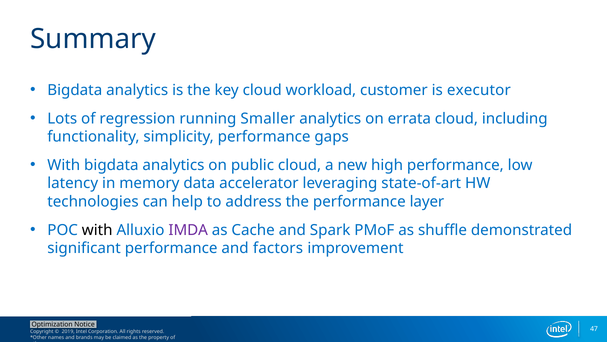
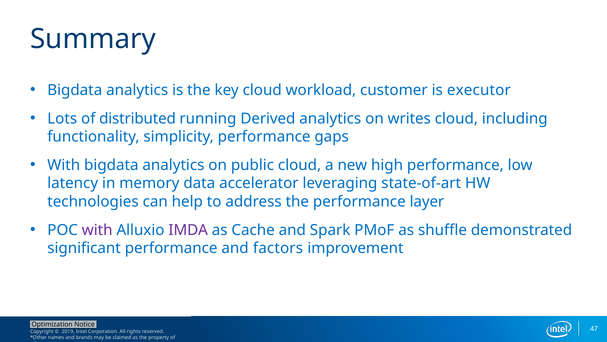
regression: regression -> distributed (138, 118)
Smaller: Smaller -> Derived (268, 118)
errata: errata -> writes (409, 118)
with colour: black -> purple (97, 230)
